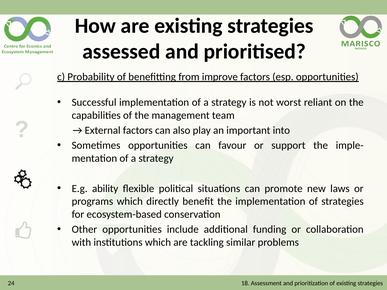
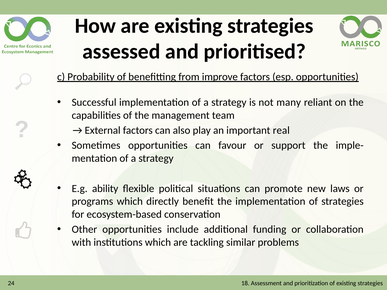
worst: worst -> many (289, 103)
into: into -> real (281, 130)
